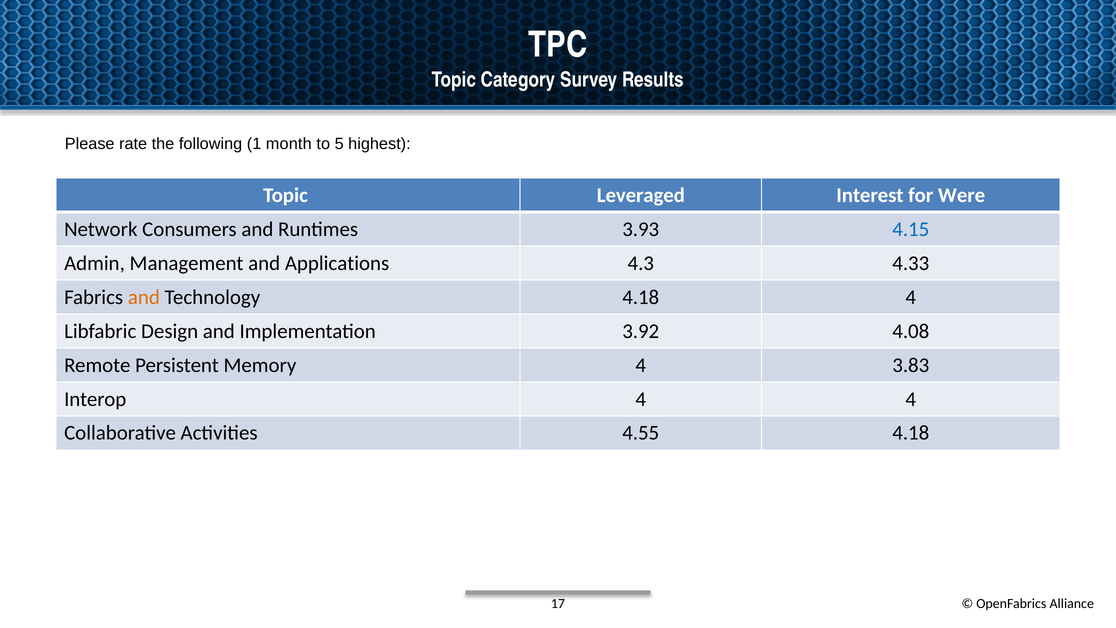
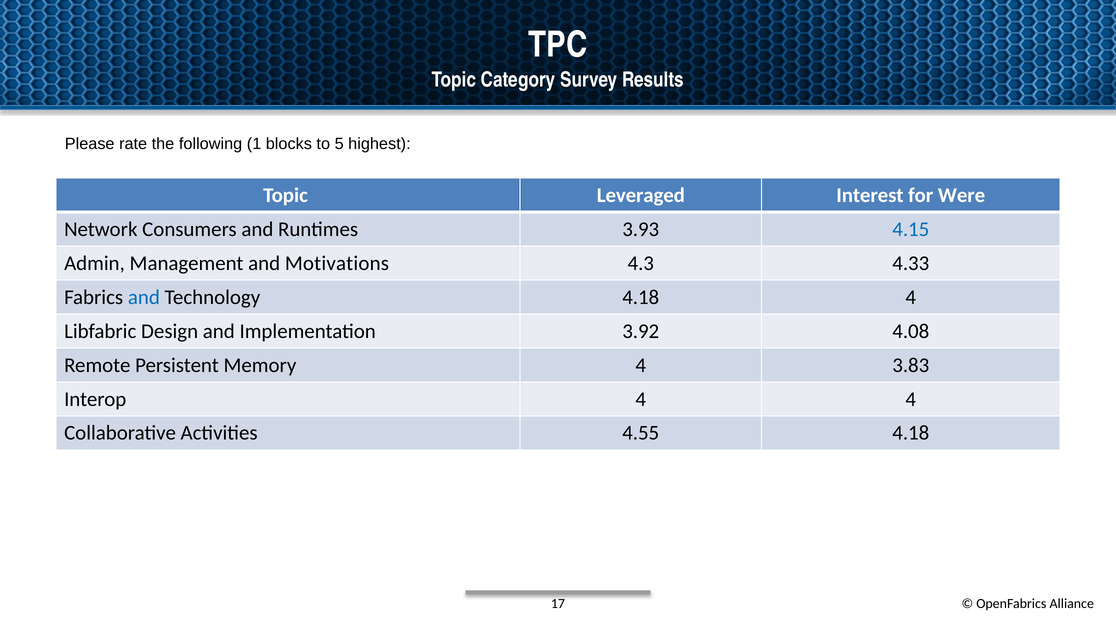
month: month -> blocks (289, 144)
Applications: Applications -> Motivations (337, 263)
and colour: orange -> blue (144, 297)
